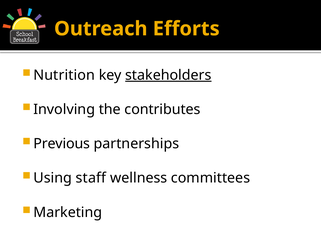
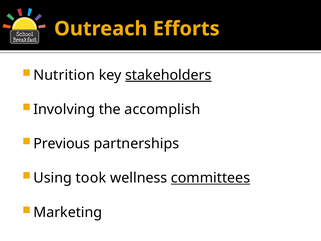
contributes: contributes -> accomplish (162, 109)
staff: staff -> took (91, 178)
committees underline: none -> present (211, 178)
